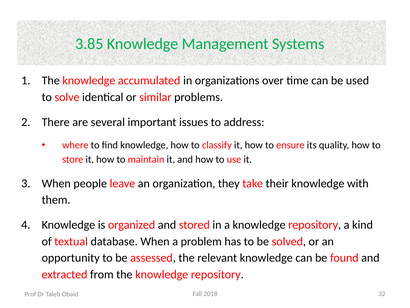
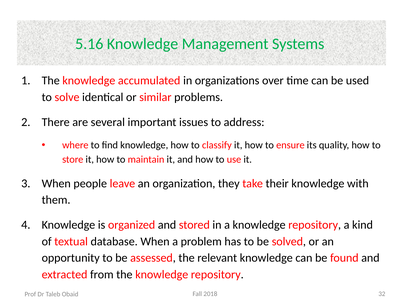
3.85: 3.85 -> 5.16 (89, 44)
